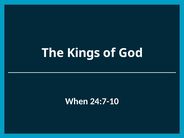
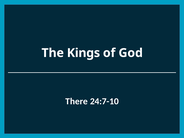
When: When -> There (77, 101)
